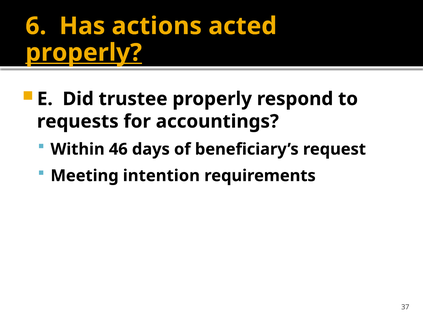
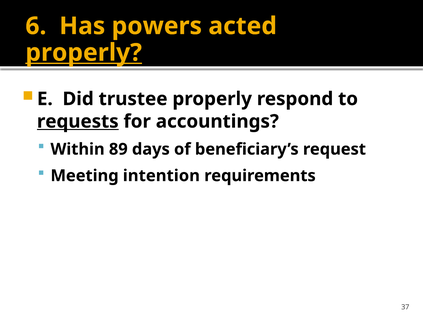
actions: actions -> powers (157, 26)
requests underline: none -> present (78, 122)
46: 46 -> 89 (118, 149)
